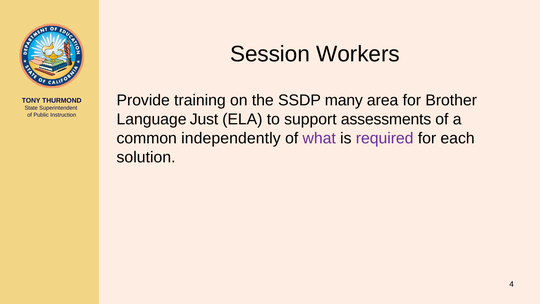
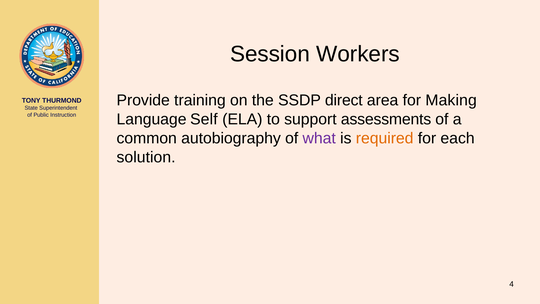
many: many -> direct (344, 100)
Brother: Brother -> Making (451, 100)
Just: Just -> Self (204, 119)
independently: independently -> autobiography (231, 138)
required colour: purple -> orange (385, 138)
